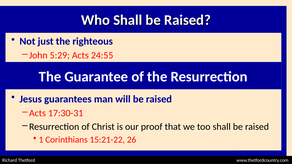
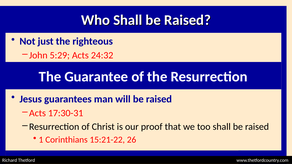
24:55: 24:55 -> 24:32 (102, 55)
